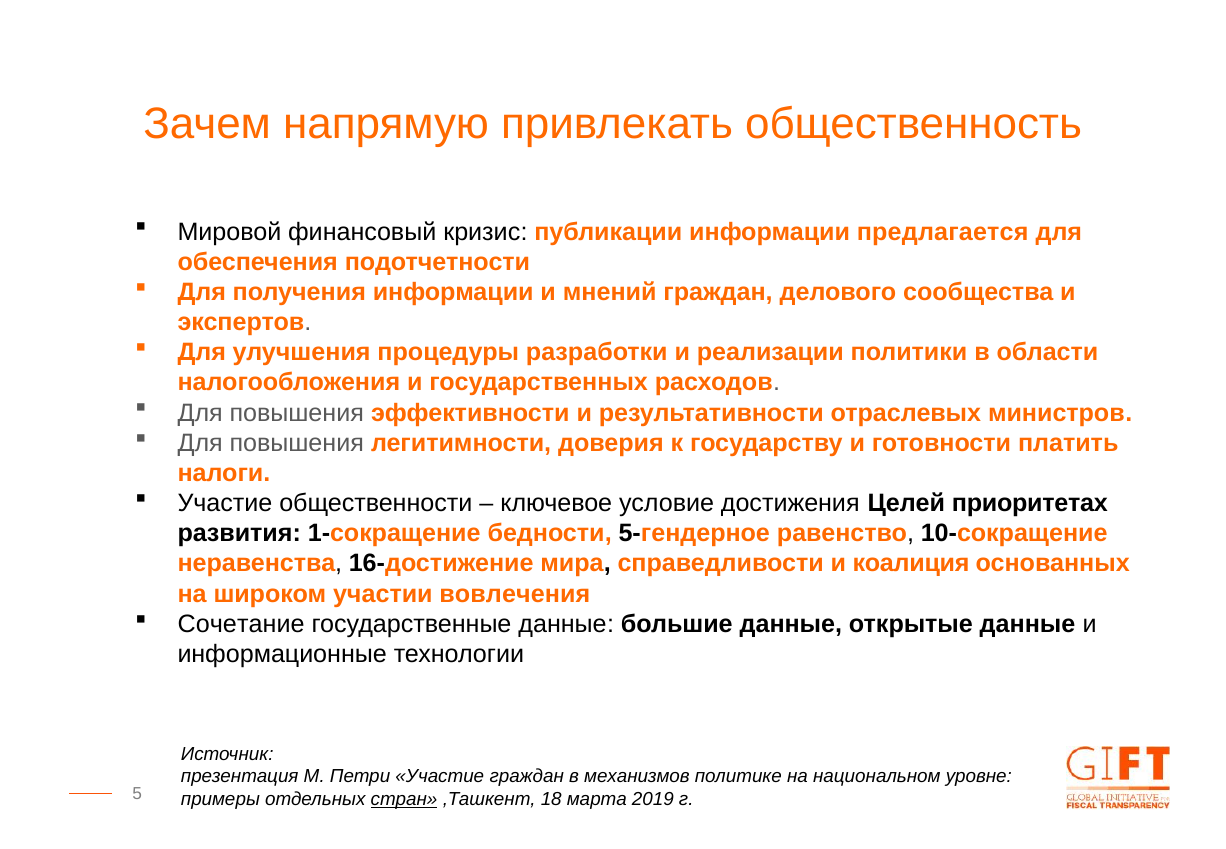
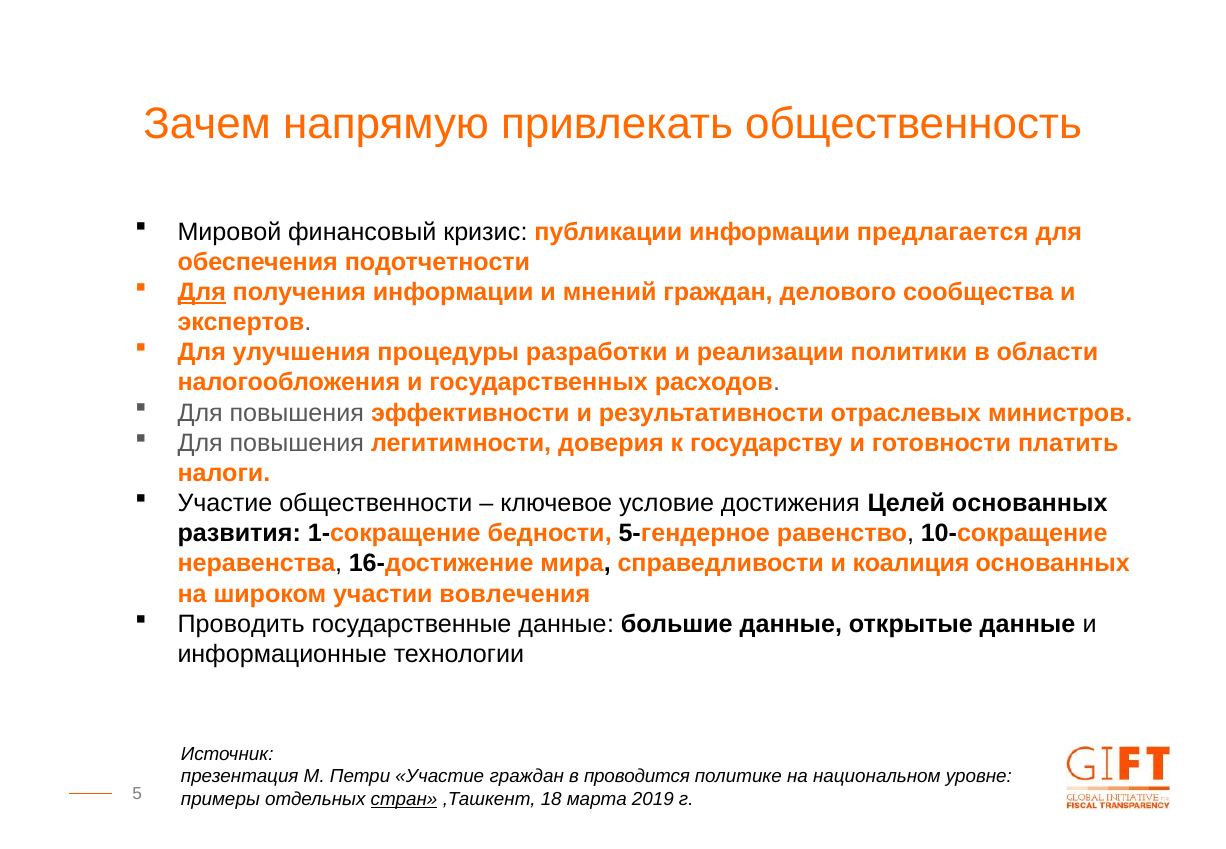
Для underline: none -> present (202, 292)
Целей приоритетах: приоритетах -> основанных (1030, 503)
Сочетание: Сочетание -> Проводить (241, 624)
механизмов: механизмов -> проводится (637, 777)
